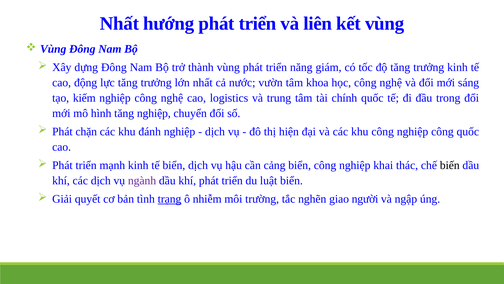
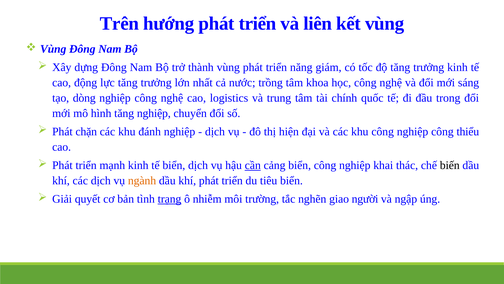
Nhất: Nhất -> Trên (119, 24)
vườn: vườn -> trồng (271, 83)
kiếm: kiếm -> dòng (84, 98)
công quốc: quốc -> thiểu (468, 131)
cần underline: none -> present (253, 165)
ngành colour: purple -> orange (142, 180)
luật: luật -> tiêu (269, 180)
